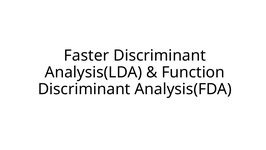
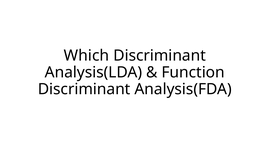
Faster: Faster -> Which (86, 56)
